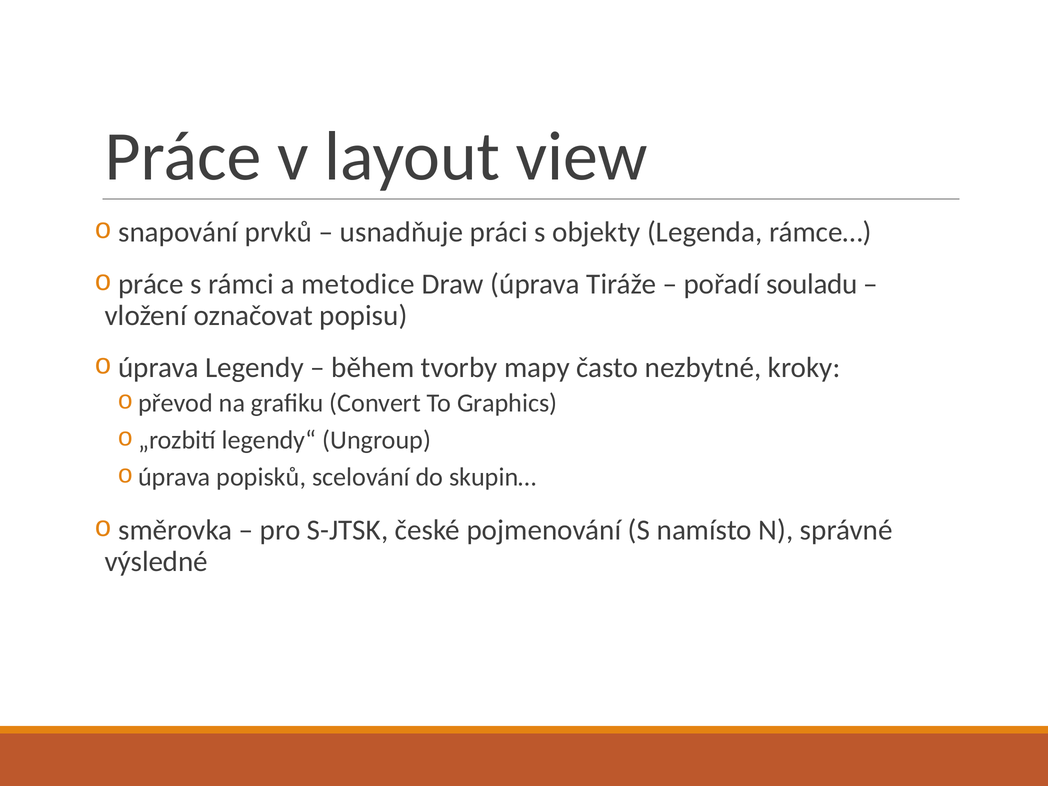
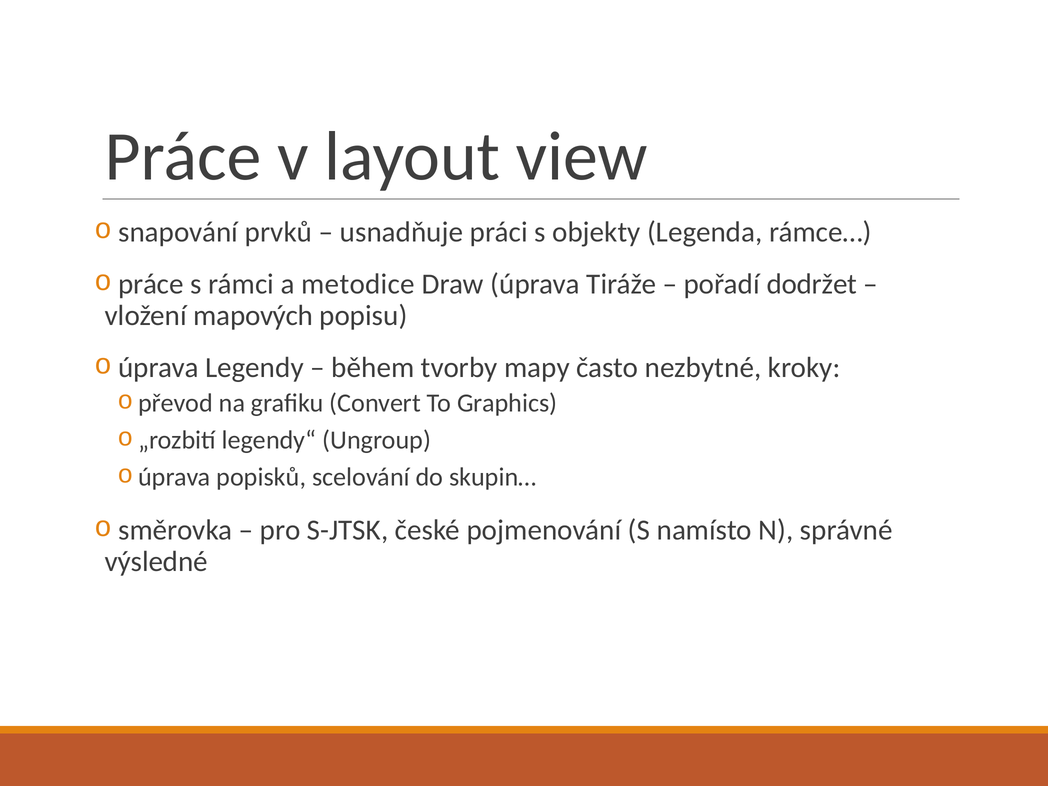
souladu: souladu -> dodržet (812, 284)
označovat: označovat -> mapových (253, 316)
